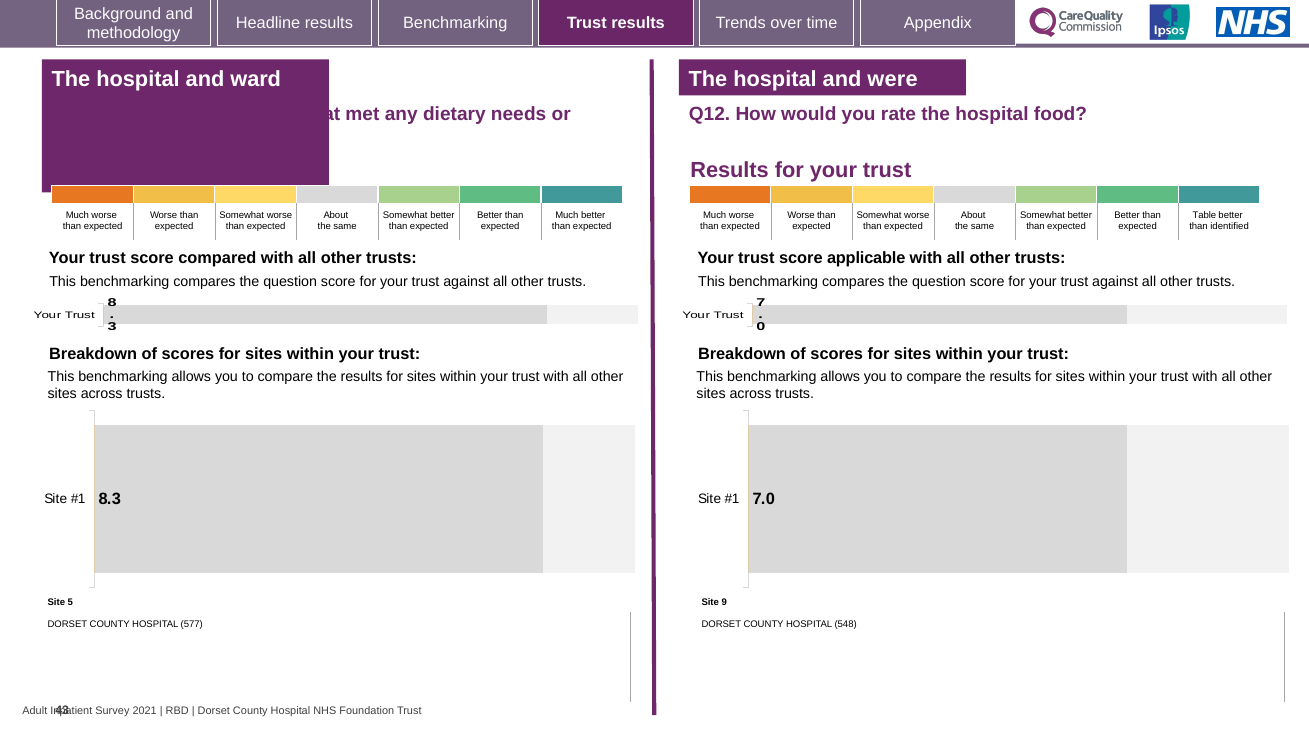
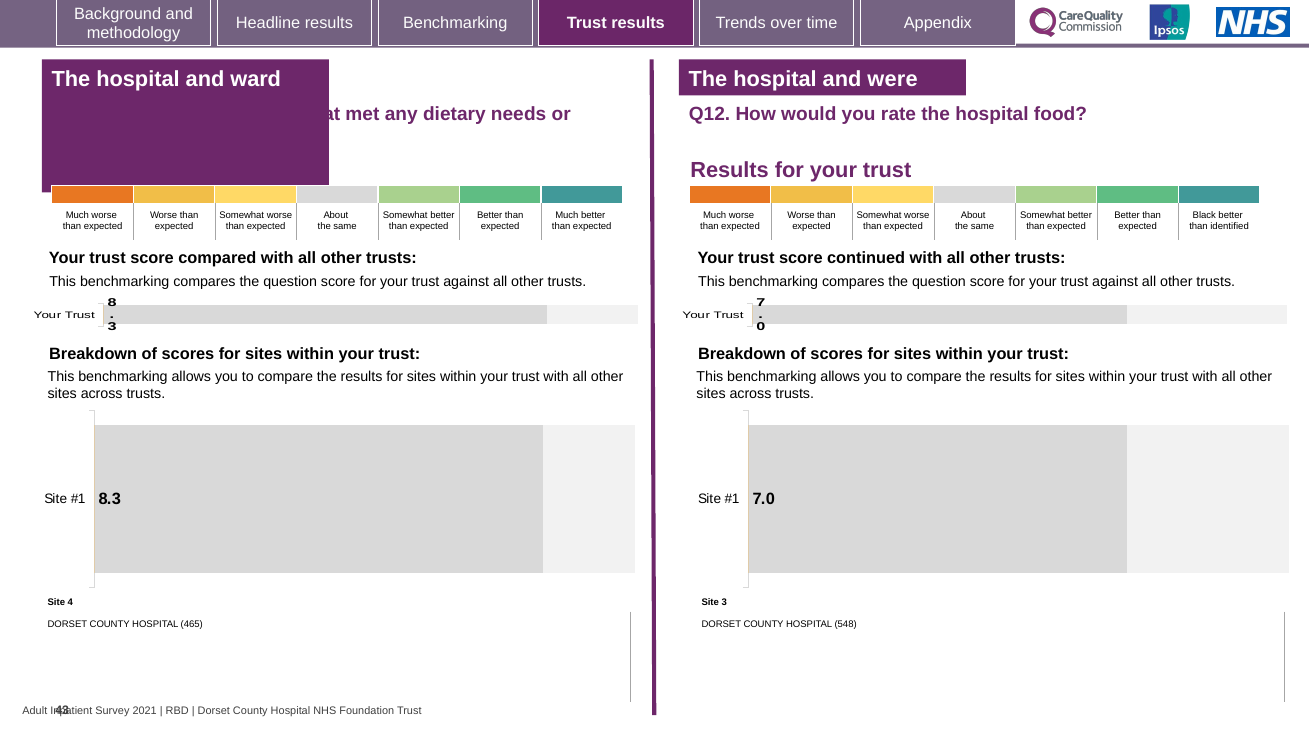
Table: Table -> Black (1204, 215)
applicable: applicable -> continued (866, 258)
5: 5 -> 4 (70, 602)
Site 9: 9 -> 3 (724, 602)
577: 577 -> 465 (192, 623)
